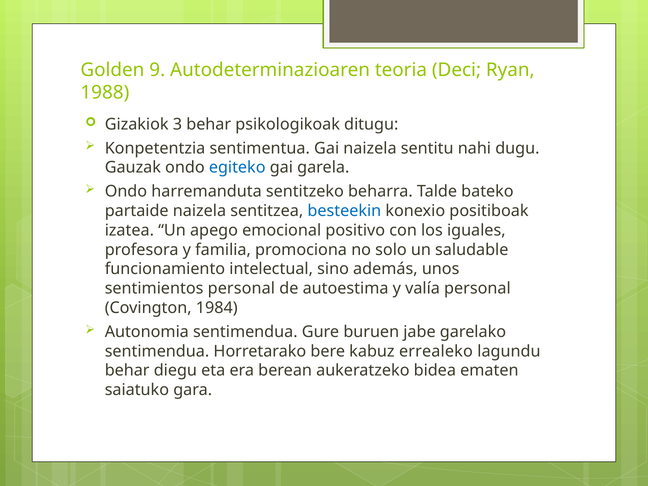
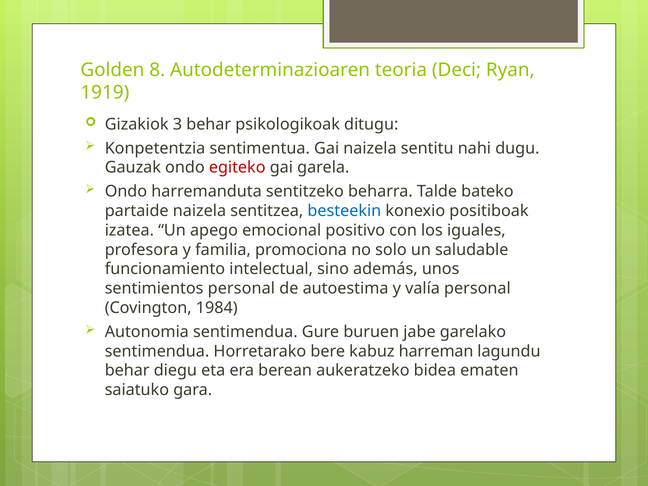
9: 9 -> 8 (157, 70)
1988: 1988 -> 1919 (105, 93)
egiteko colour: blue -> red (237, 168)
errealeko: errealeko -> harreman (436, 351)
